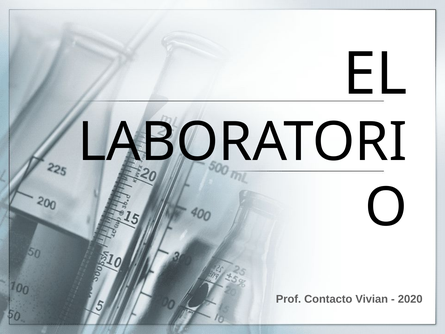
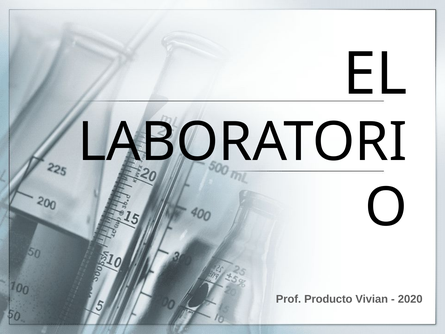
Contacto: Contacto -> Producto (328, 299)
